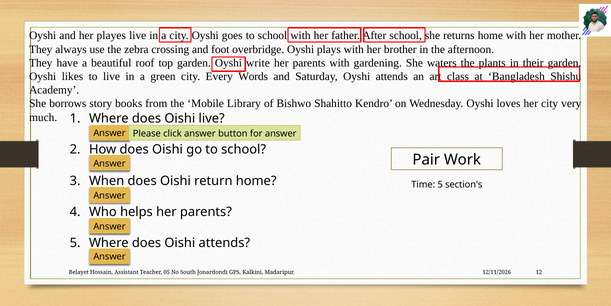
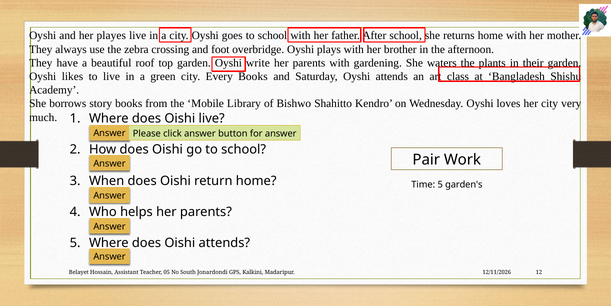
Every Words: Words -> Books (253, 76)
section's: section's -> garden's (464, 185)
